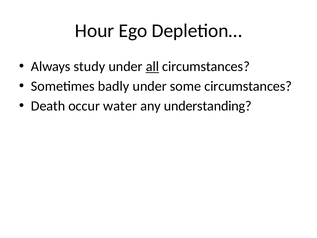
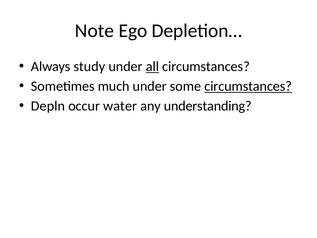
Hour: Hour -> Note (95, 31)
badly: badly -> much (114, 86)
circumstances underline: none -> present (248, 86)
Death: Death -> Depln (48, 106)
